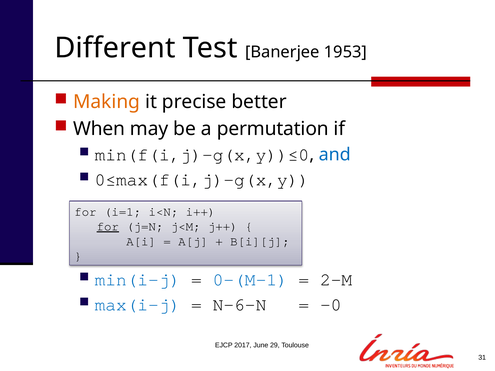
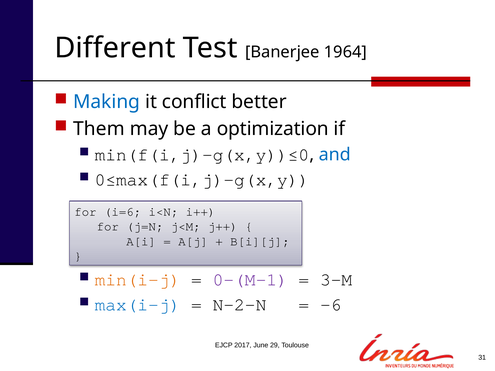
1953: 1953 -> 1964 (345, 52)
Making colour: orange -> blue (107, 102)
precise: precise -> conflict (194, 102)
When: When -> Them (99, 129)
permutation: permutation -> optimization (273, 129)
i=1: i=1 -> i=6 (123, 212)
for underline: present -> none (108, 227)
min(i-j colour: blue -> orange (138, 280)
0-(M-1 colour: blue -> purple (250, 280)
2-M: 2-M -> 3-M (336, 280)
N-6-N: N-6-N -> N-2-N (240, 305)
-0: -0 -> -6 (331, 305)
